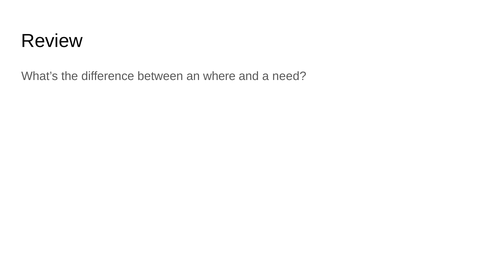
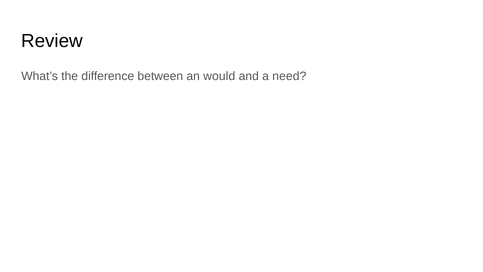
where: where -> would (219, 76)
